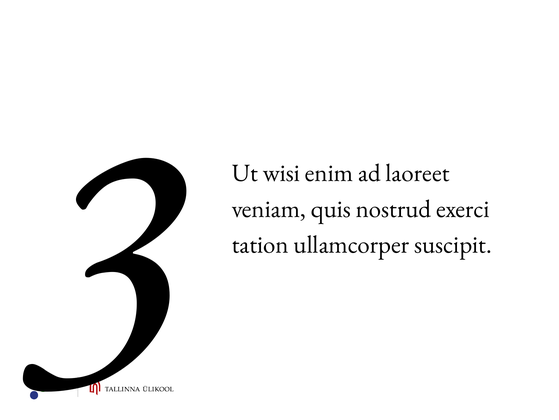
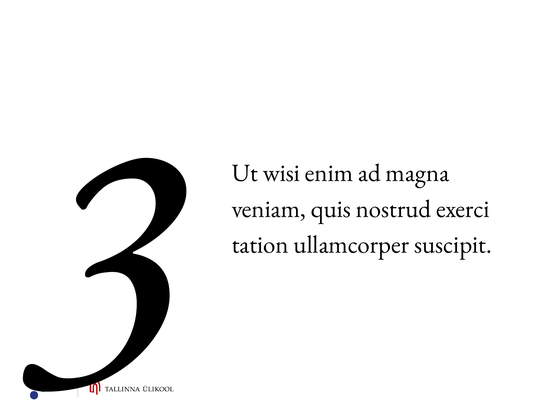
laoreet: laoreet -> magna (418, 173)
